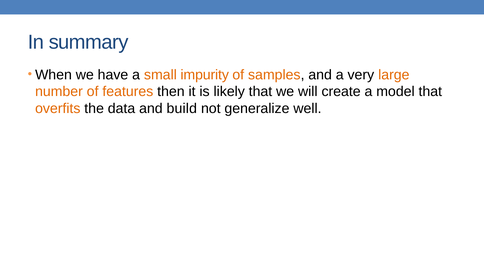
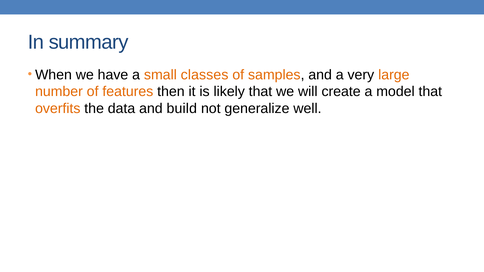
impurity: impurity -> classes (205, 75)
